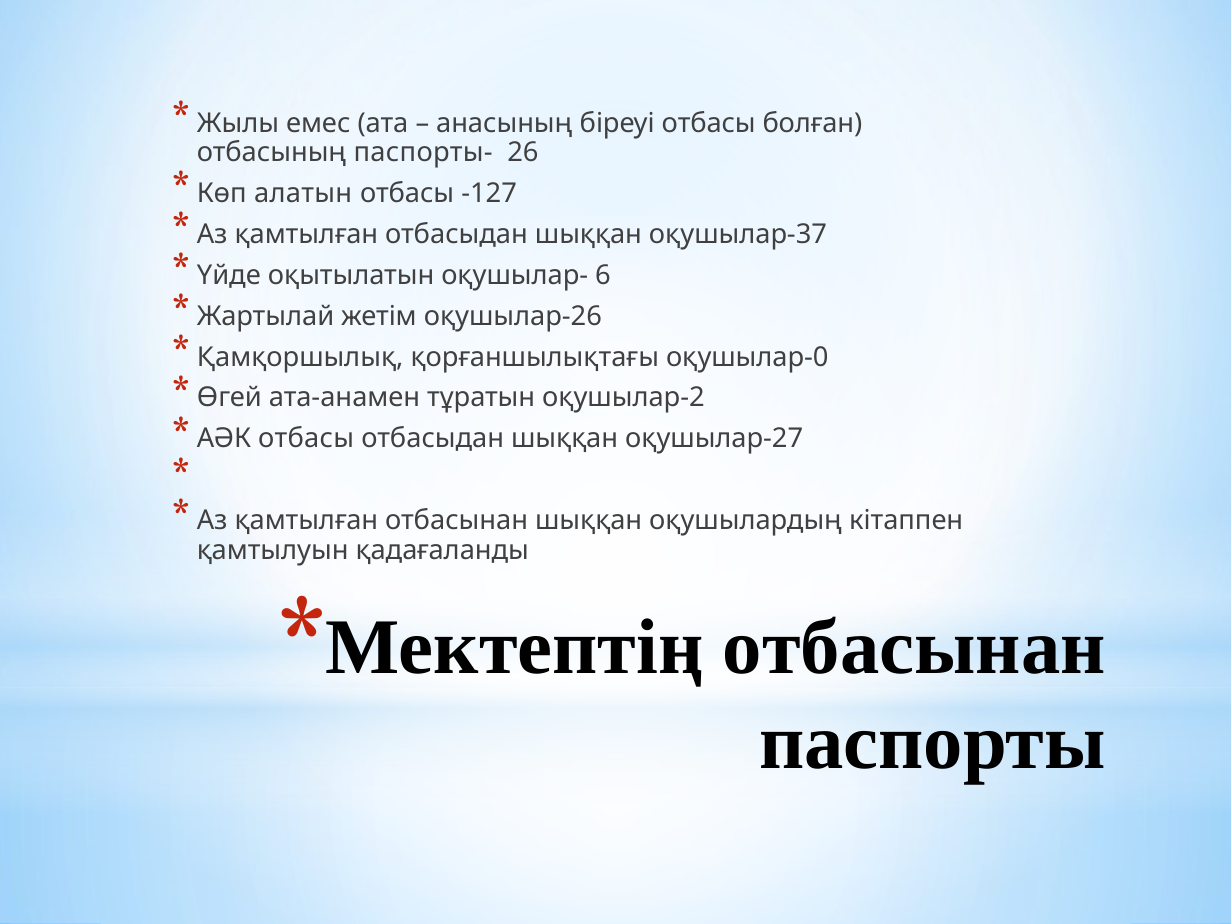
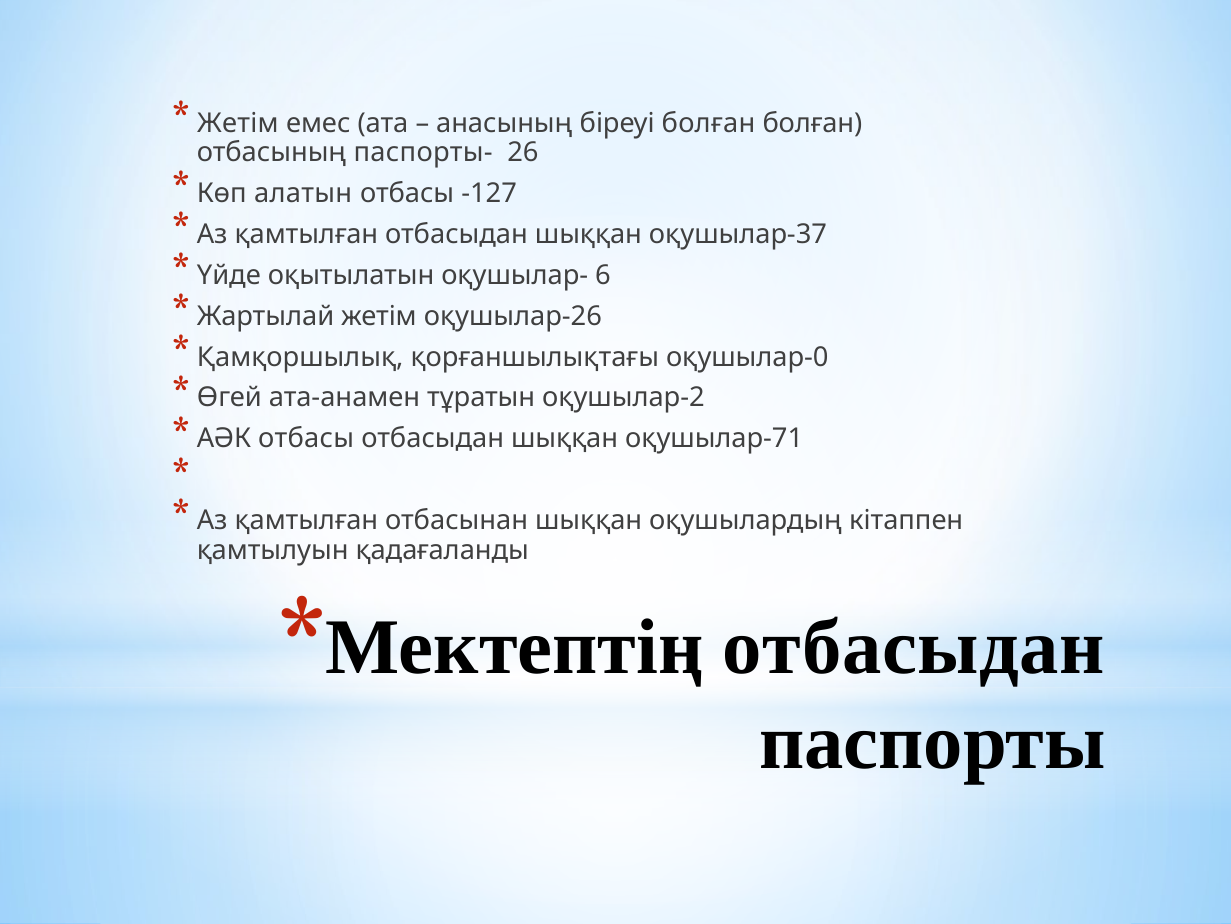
Жылы: Жылы -> Жетім (238, 123)
біреуі отбасы: отбасы -> болған (709, 123)
оқушылар-27: оқушылар-27 -> оқушылар-71 (714, 438)
отбасынан: отбасынан -> отбасыдан (914, 647)
